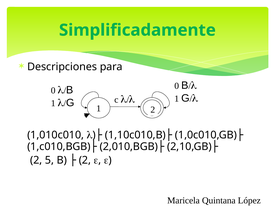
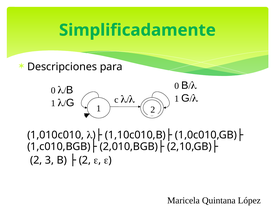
5: 5 -> 3 (49, 160)
